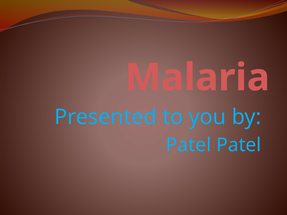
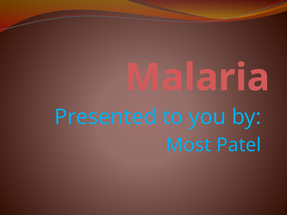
Patel: Patel -> Most (188, 145)
